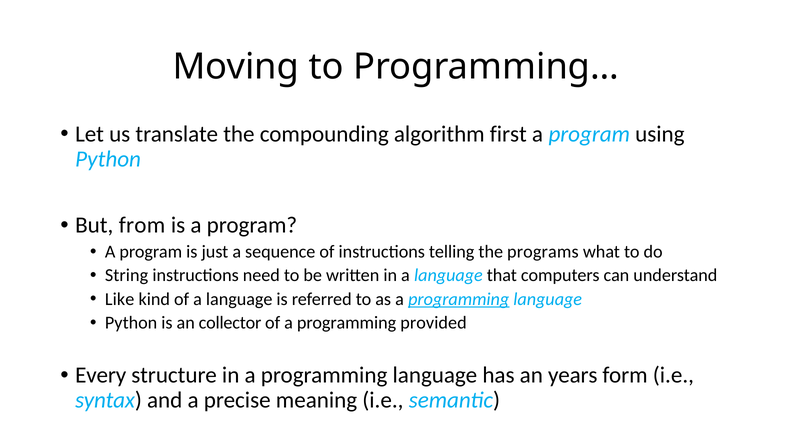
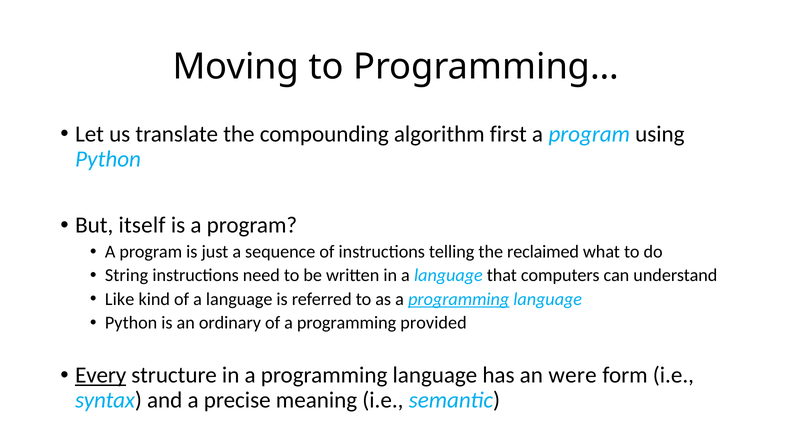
from: from -> itself (142, 225)
programs: programs -> reclaimed (543, 251)
collector: collector -> ordinary (230, 323)
Every underline: none -> present (101, 375)
years: years -> were (573, 375)
